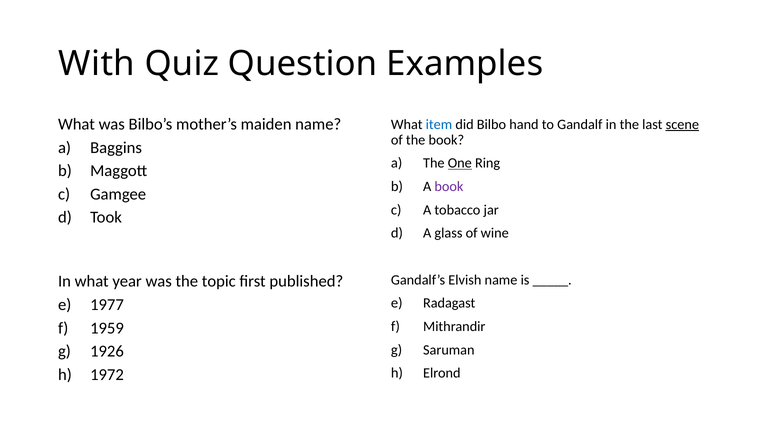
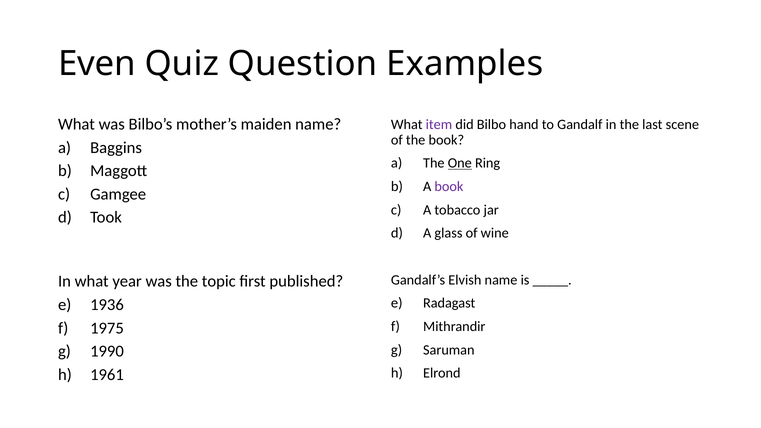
With: With -> Even (97, 64)
item colour: blue -> purple (439, 124)
scene underline: present -> none (682, 124)
1977: 1977 -> 1936 (107, 305)
1959: 1959 -> 1975 (107, 328)
1926: 1926 -> 1990 (107, 351)
1972: 1972 -> 1961 (107, 375)
